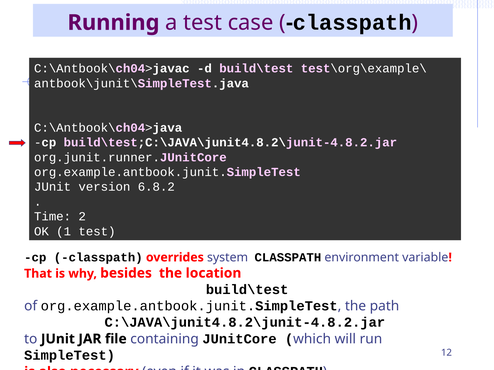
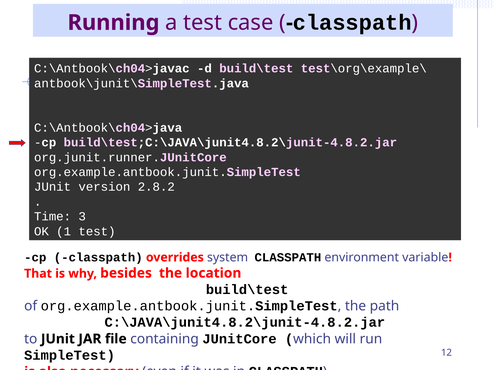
6.8.2: 6.8.2 -> 2.8.2 (156, 187)
2: 2 -> 3 (82, 217)
